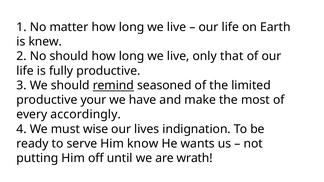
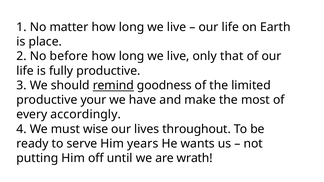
knew: knew -> place (45, 42)
No should: should -> before (69, 56)
seasoned: seasoned -> goodness (164, 85)
indignation: indignation -> throughout (197, 129)
know: know -> years (143, 144)
